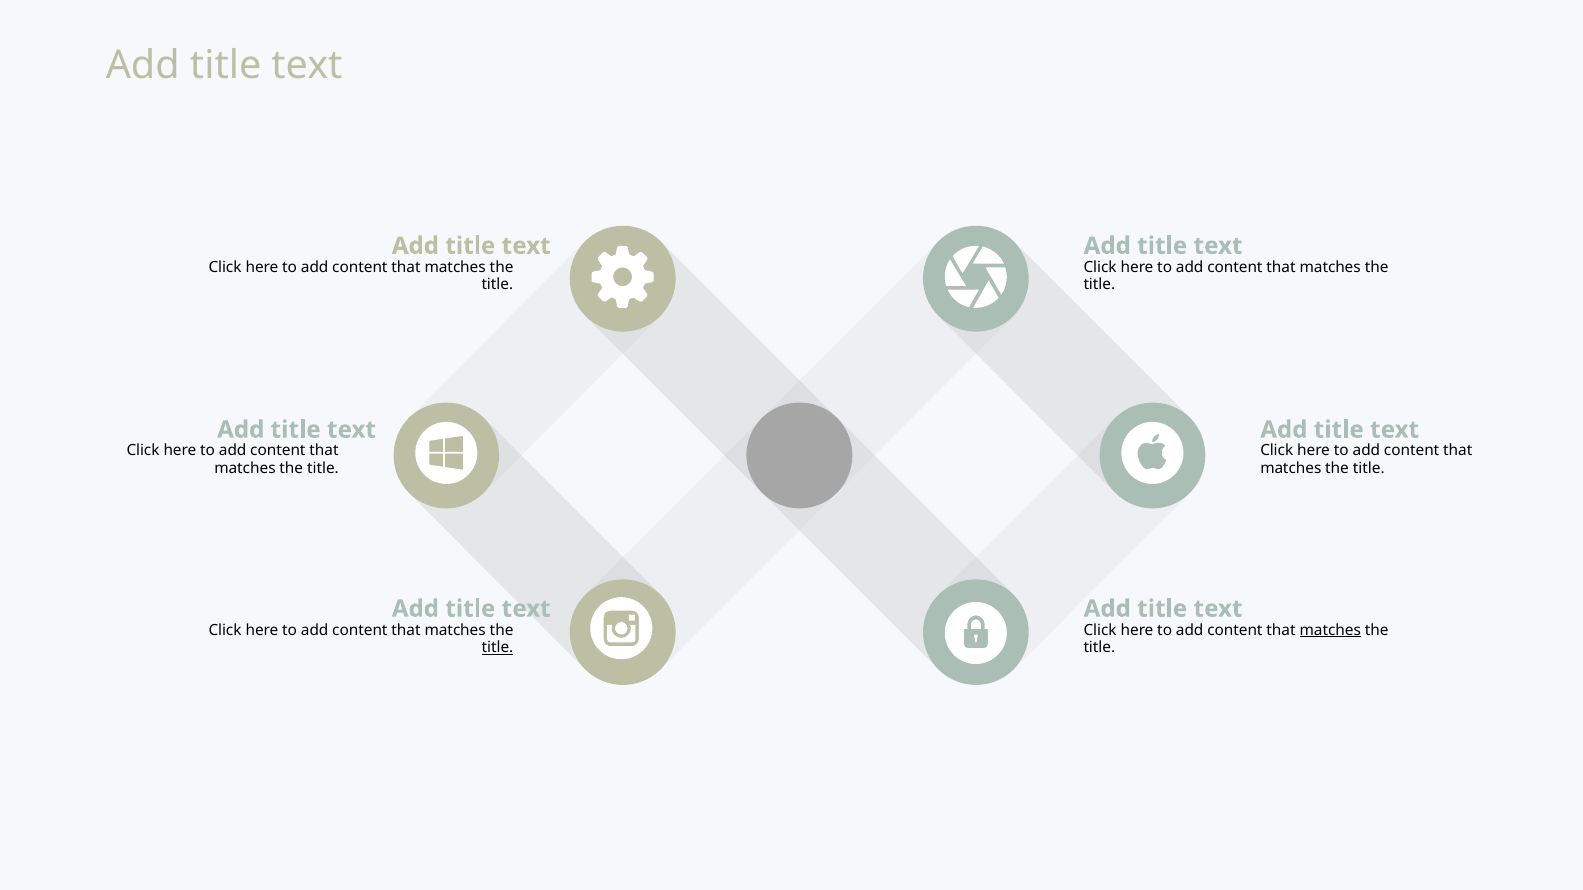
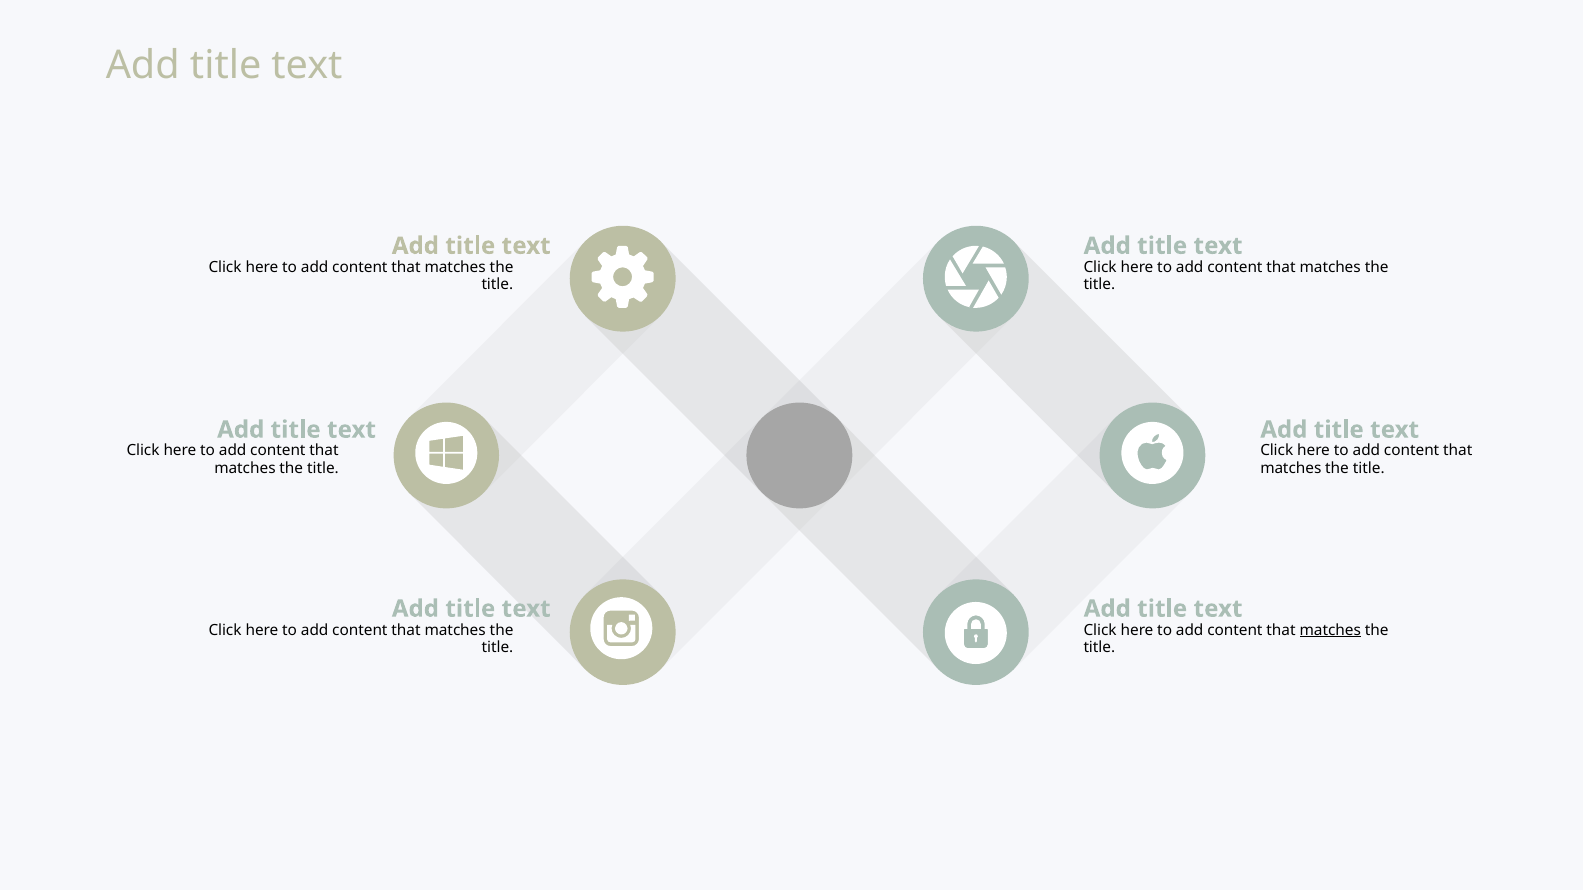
title underline: present -> none (497, 648)
